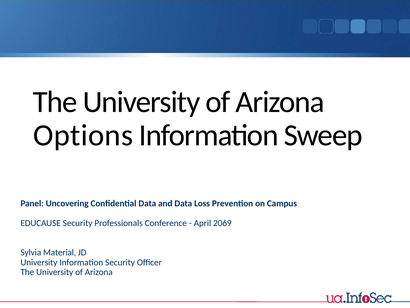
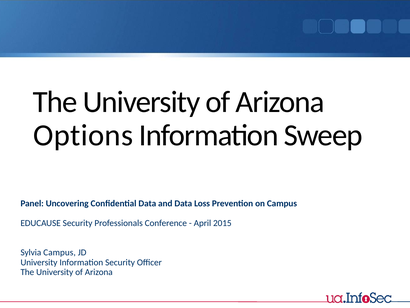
2069: 2069 -> 2015 (222, 223)
Sylvia Material: Material -> Campus (60, 252)
